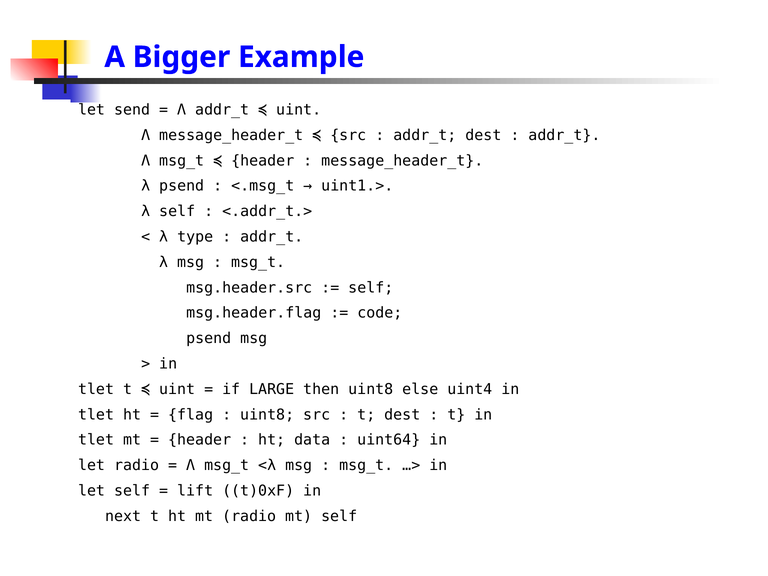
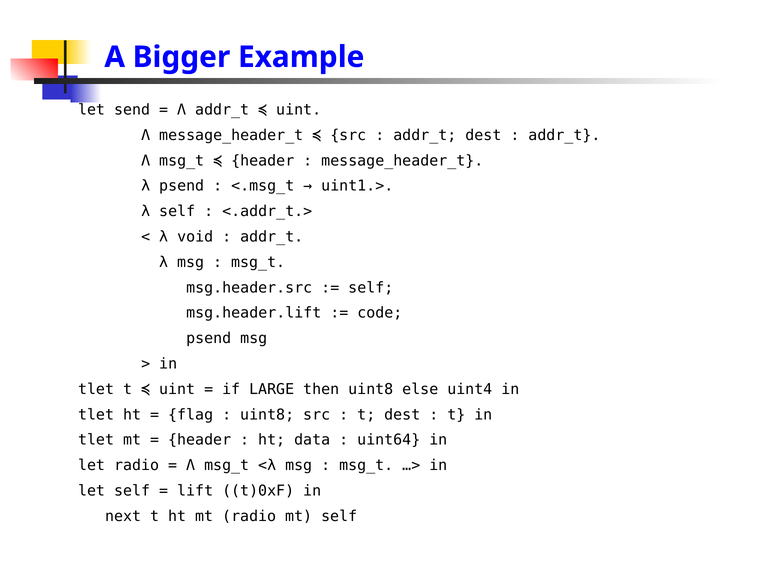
type: type -> void (195, 237)
msg.header.flag: msg.header.flag -> msg.header.lift (254, 313)
